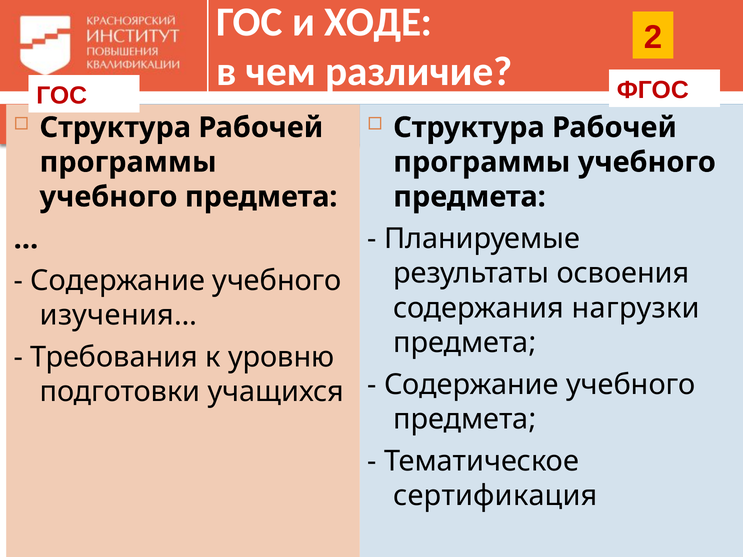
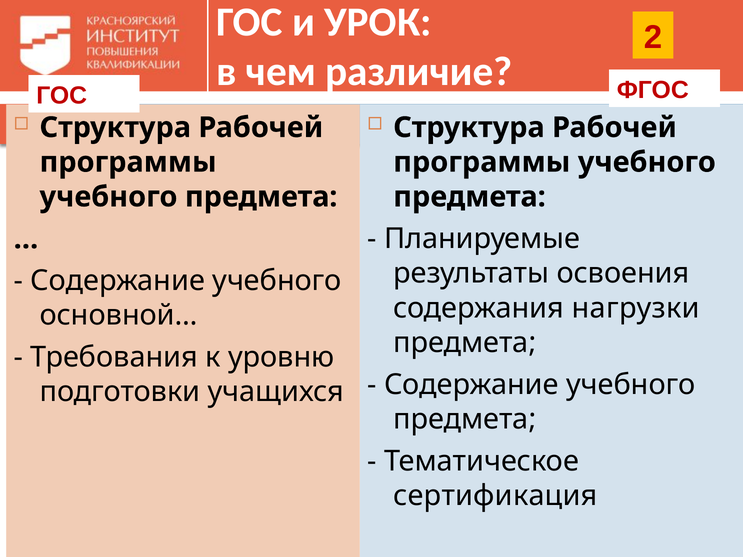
ХОДЕ: ХОДЕ -> УРОК (378, 22)
изучения…: изучения… -> основной… (119, 315)
